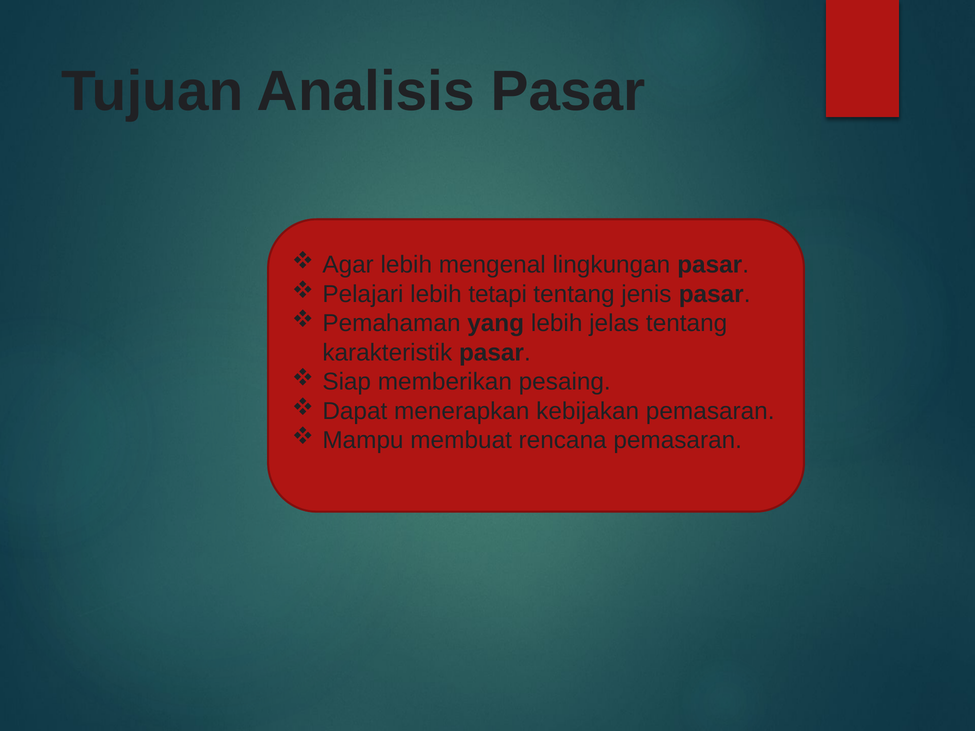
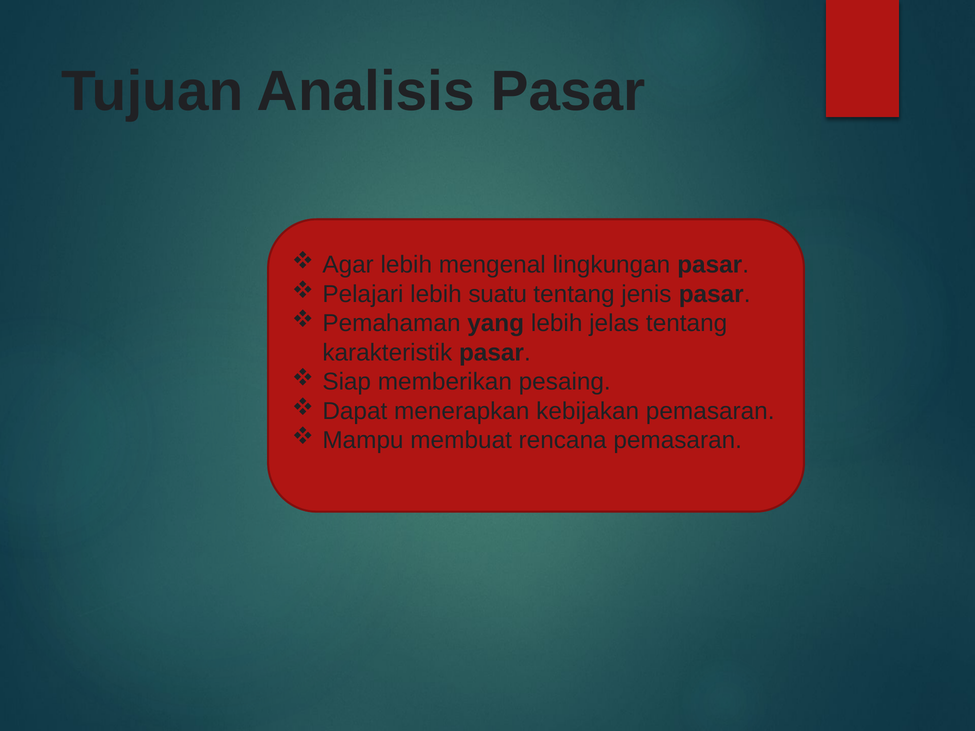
tetapi: tetapi -> suatu (498, 294)
